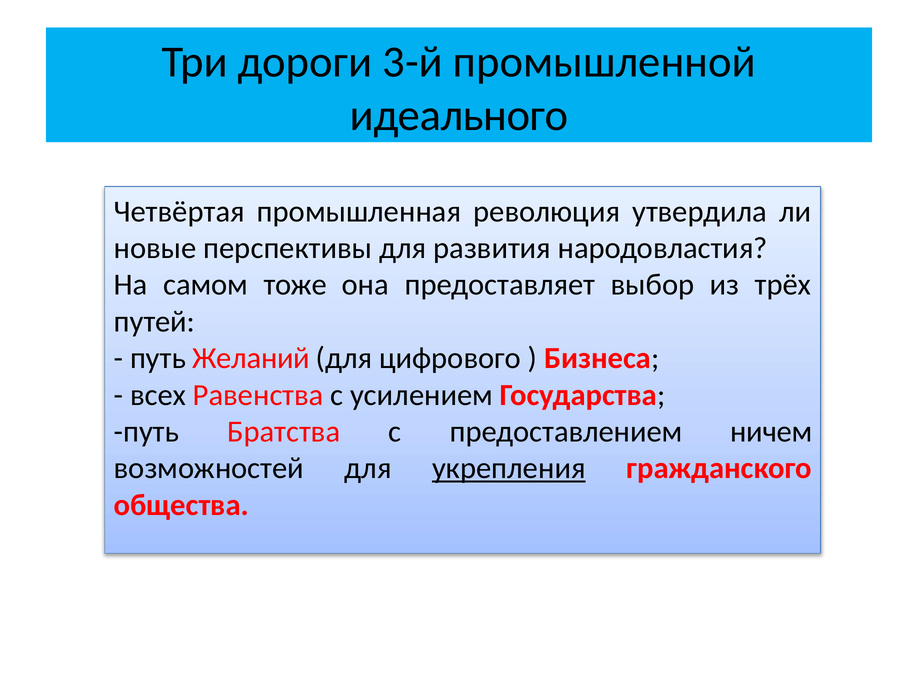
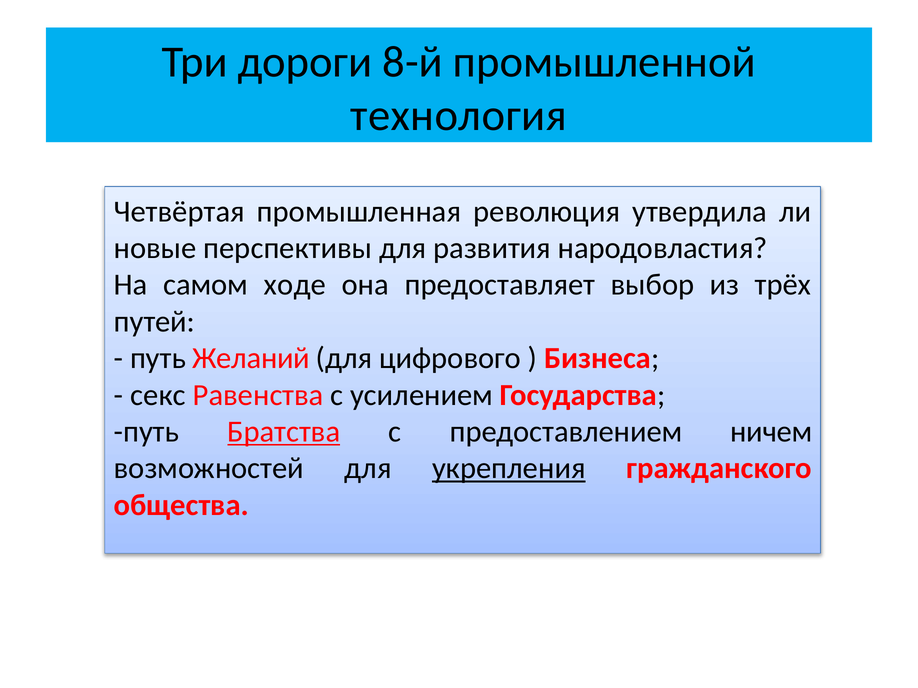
3-й: 3-й -> 8-й (413, 62)
идеального: идеального -> технология (459, 116)
тоже: тоже -> ходе (295, 285)
всех: всех -> секс (158, 395)
Братства underline: none -> present (284, 432)
